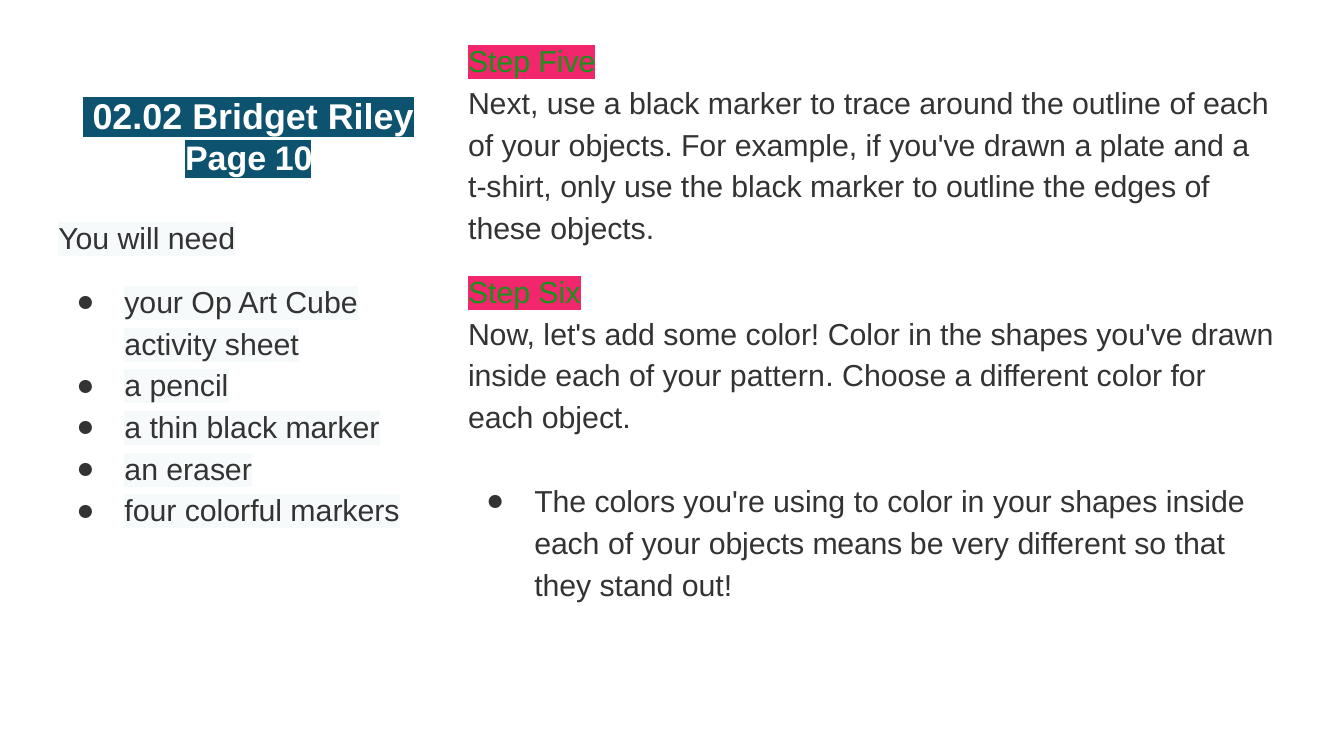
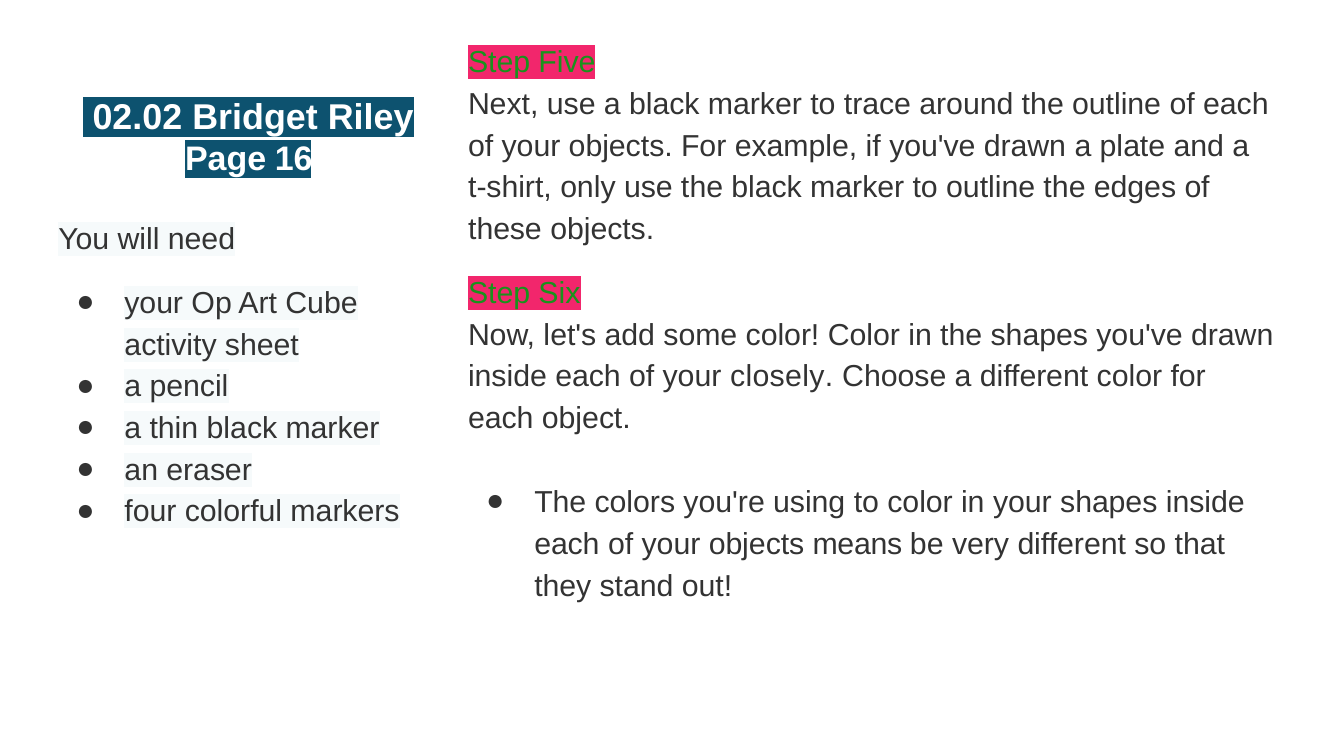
10: 10 -> 16 (294, 159)
pattern: pattern -> closely (782, 377)
